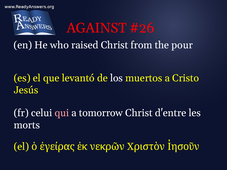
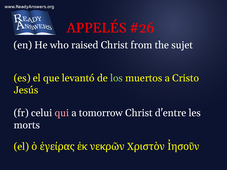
AGAINST: AGAINST -> APPELÉS (97, 28)
pour: pour -> sujet (182, 45)
los colour: white -> light green (117, 78)
